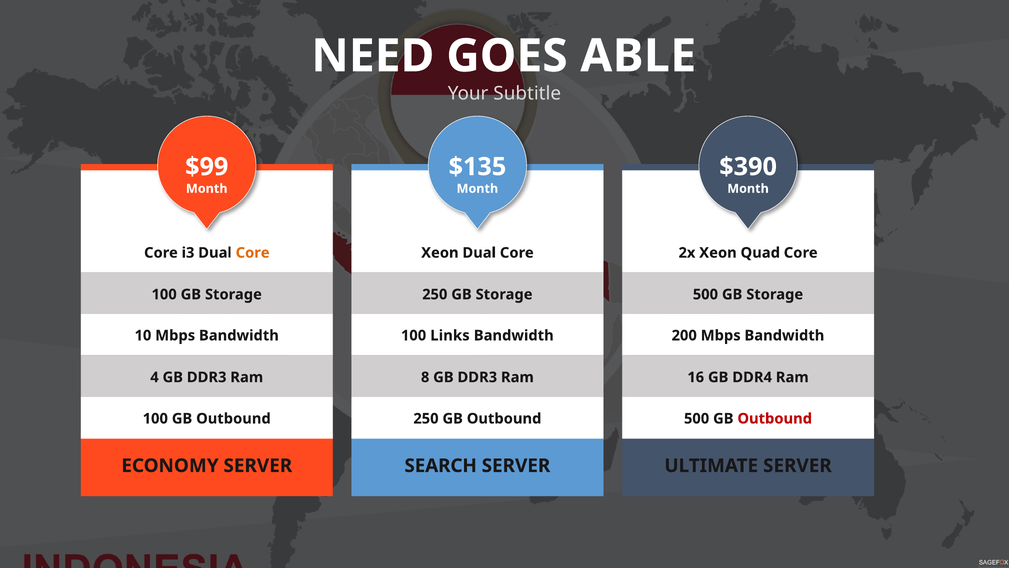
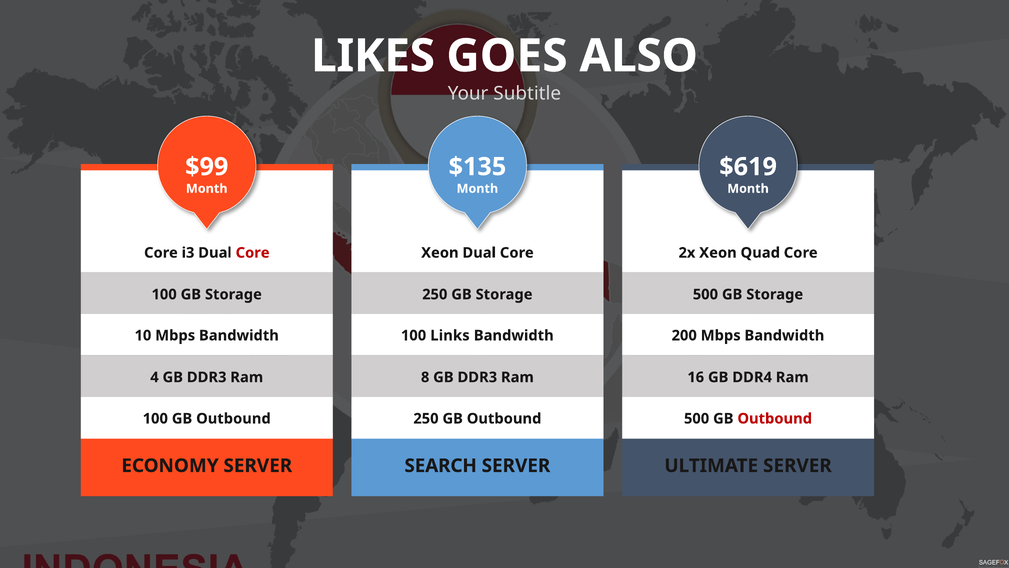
NEED: NEED -> LIKES (373, 56)
ABLE: ABLE -> ALSO (639, 56)
$390: $390 -> $619 (748, 167)
Core colour: orange -> red (253, 253)
